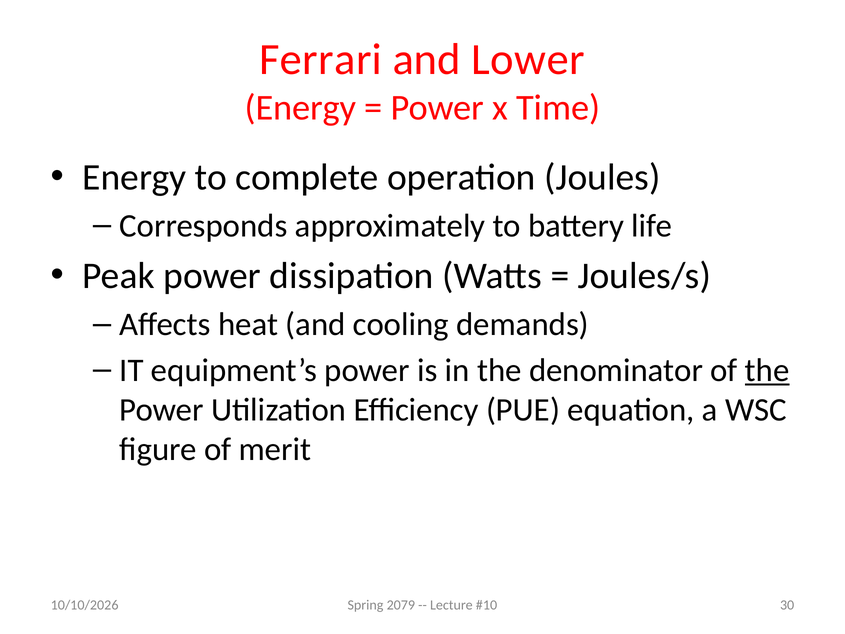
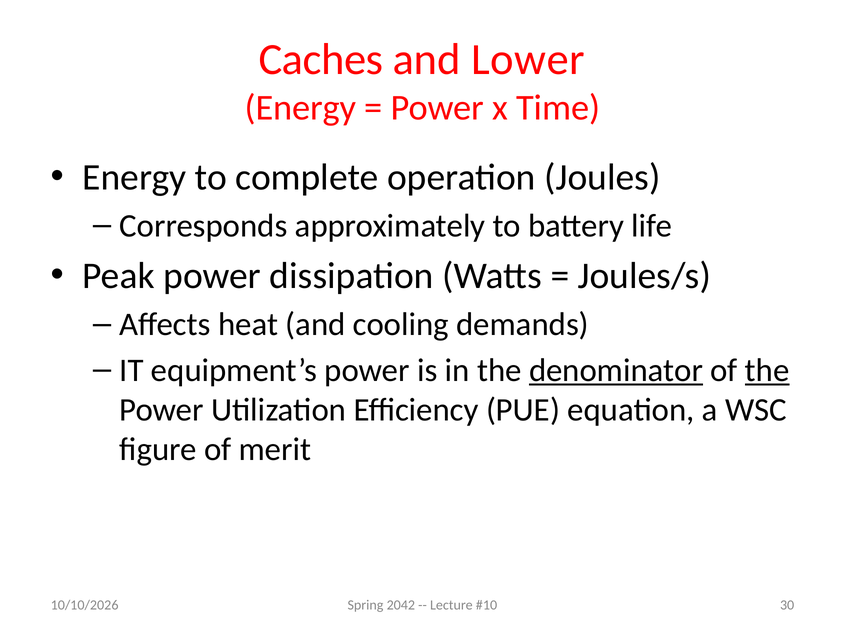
Ferrari: Ferrari -> Caches (321, 59)
denominator underline: none -> present (616, 370)
2079: 2079 -> 2042 (401, 605)
